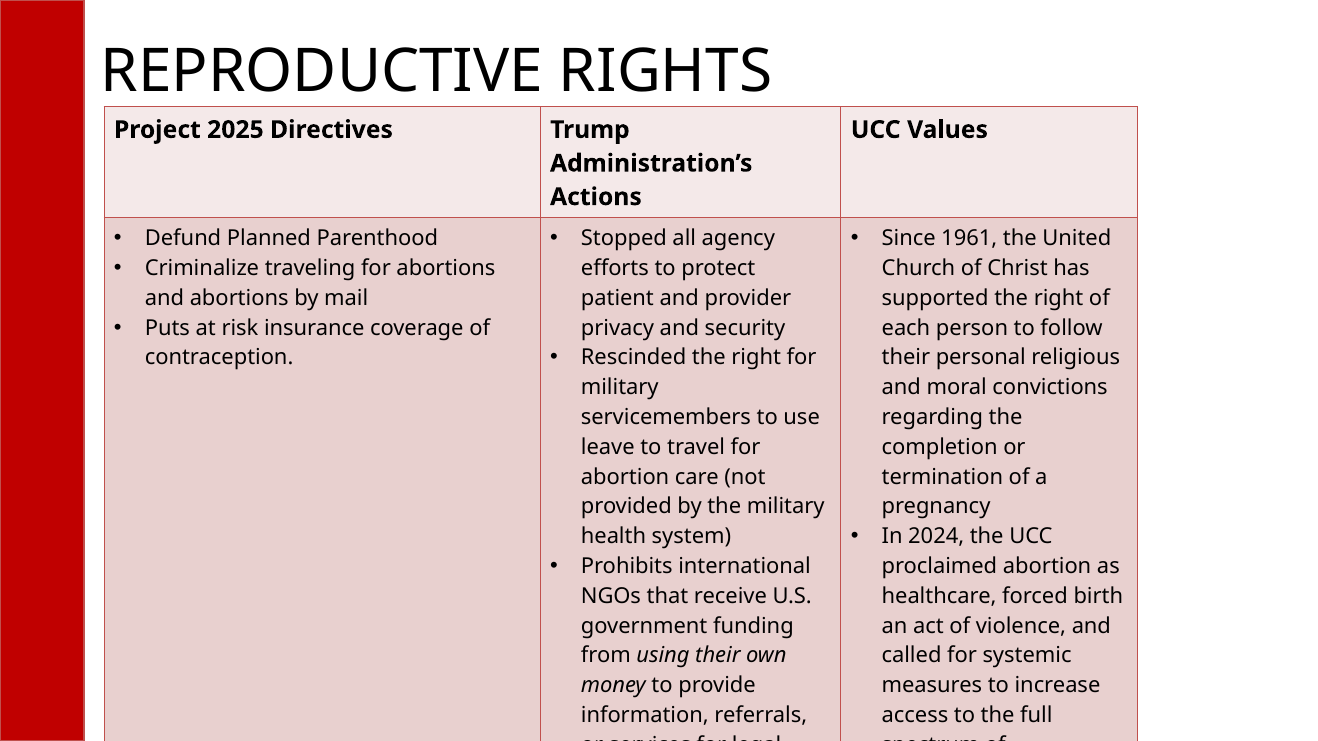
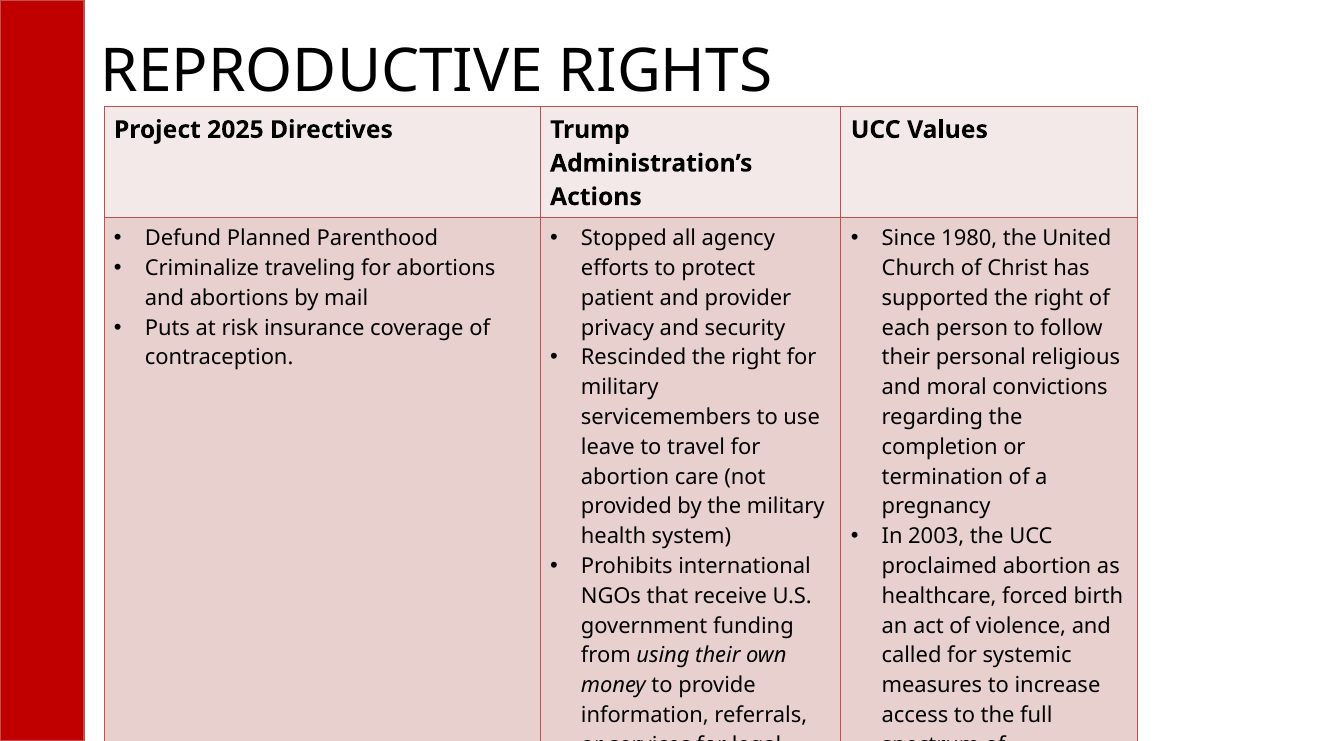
1961: 1961 -> 1980 (969, 239)
2024: 2024 -> 2003 (936, 537)
